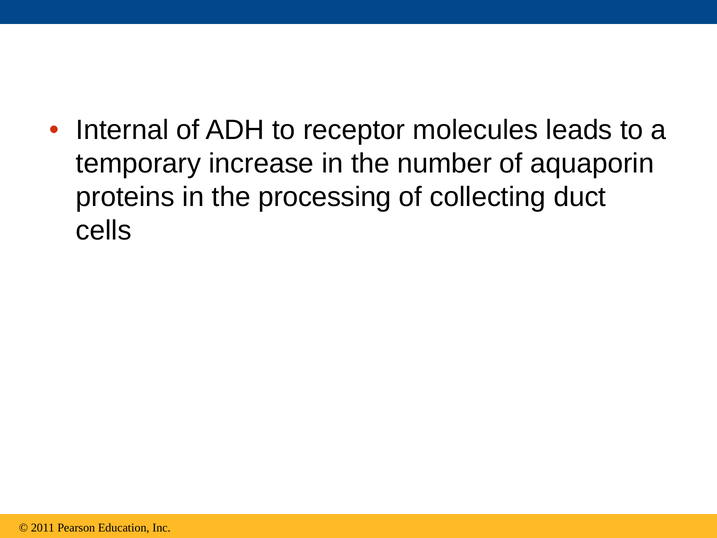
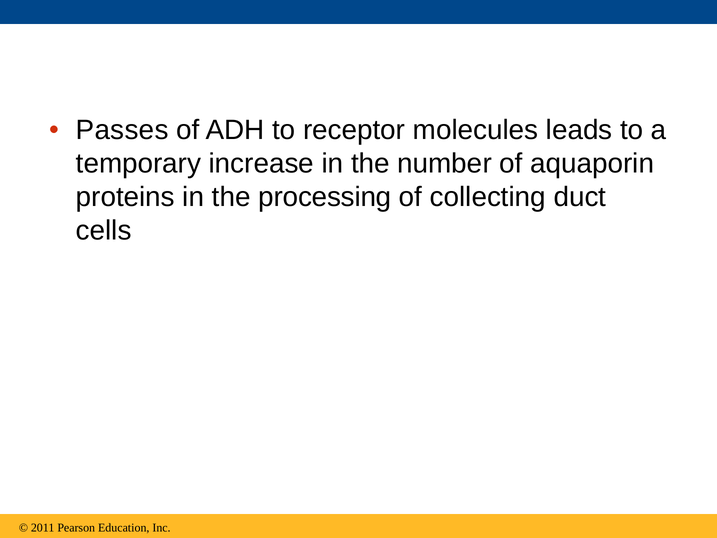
Internal: Internal -> Passes (122, 130)
